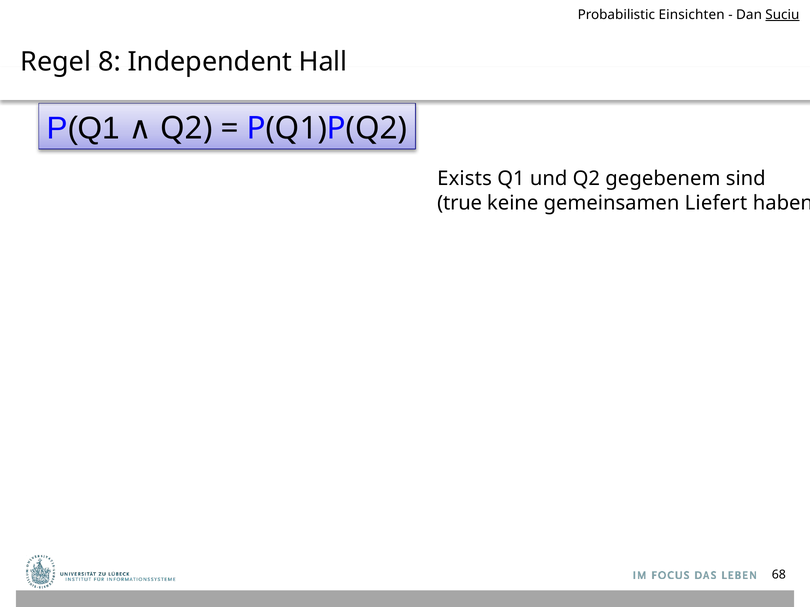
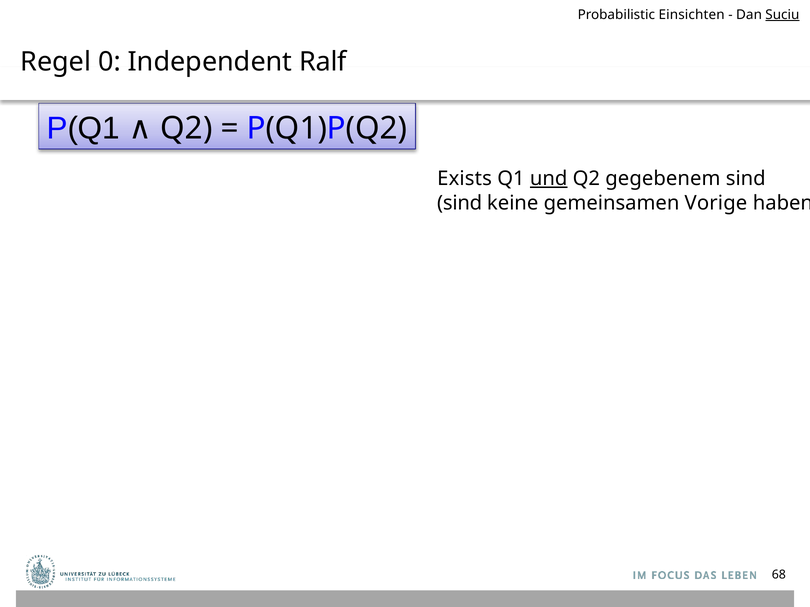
8: 8 -> 0 (109, 62)
Hall: Hall -> Ralf (323, 62)
und underline: none -> present (549, 179)
true: true -> sind (460, 203)
Liefert: Liefert -> Vorige (716, 203)
